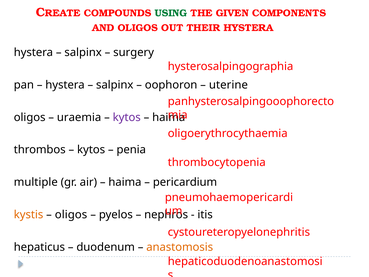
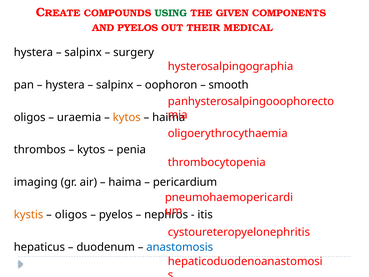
AND OLIGOS: OLIGOS -> PYELOS (138, 28)
THEIR HYSTERA: HYSTERA -> MEDICAL (248, 28)
uterine: uterine -> smooth (229, 85)
kytos colour: purple -> orange (127, 117)
multiple: multiple -> imaging (36, 182)
anastomosis colour: orange -> blue (180, 247)
